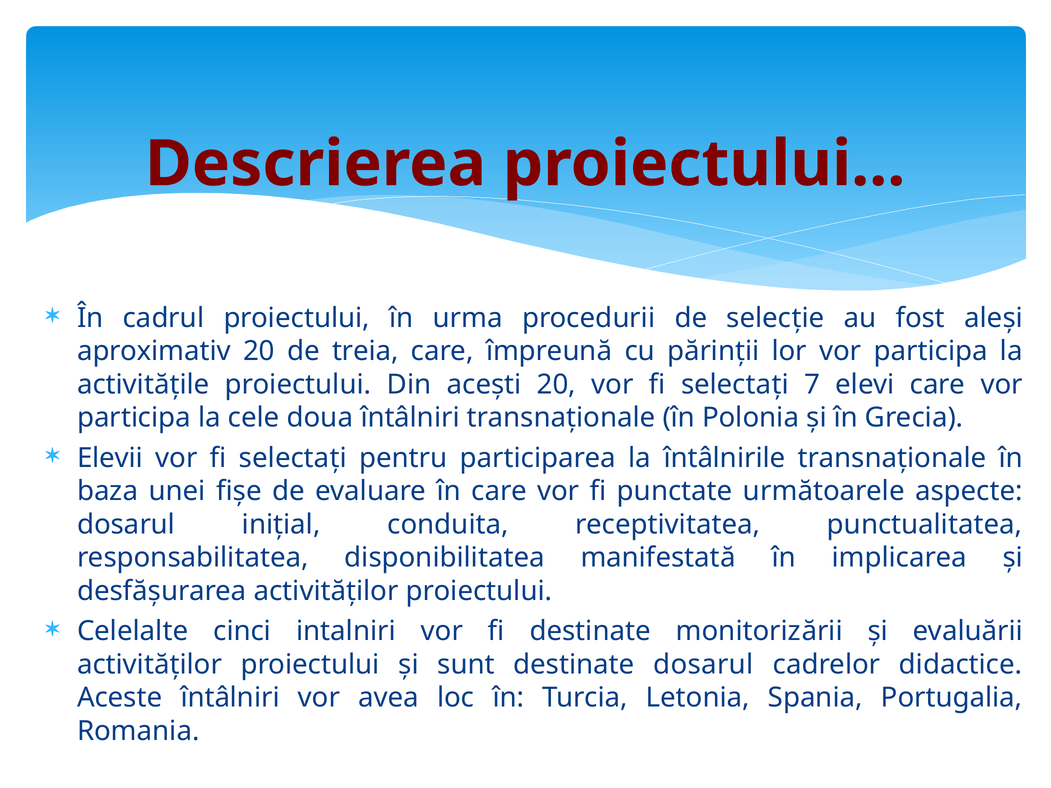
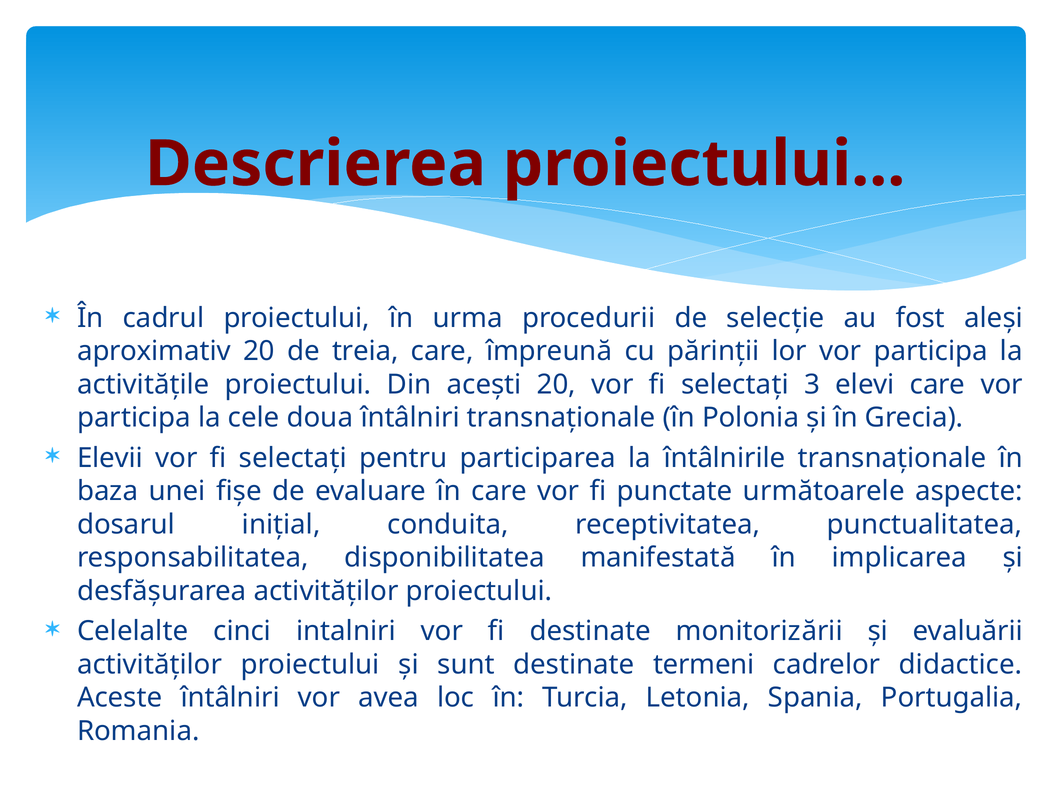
7: 7 -> 3 (812, 385)
destinate dosarul: dosarul -> termeni (704, 665)
